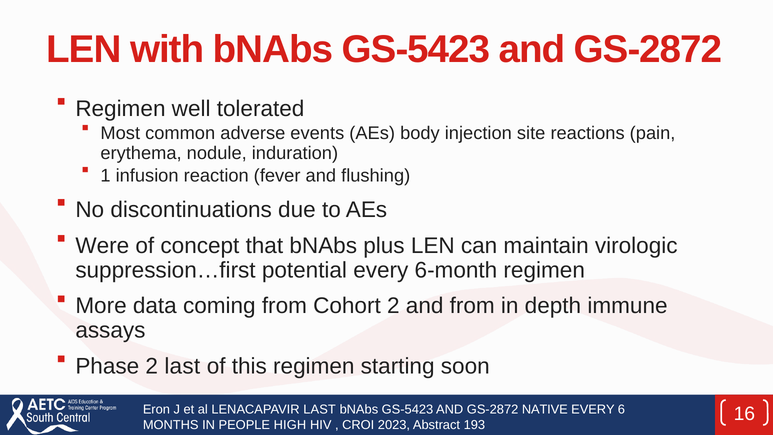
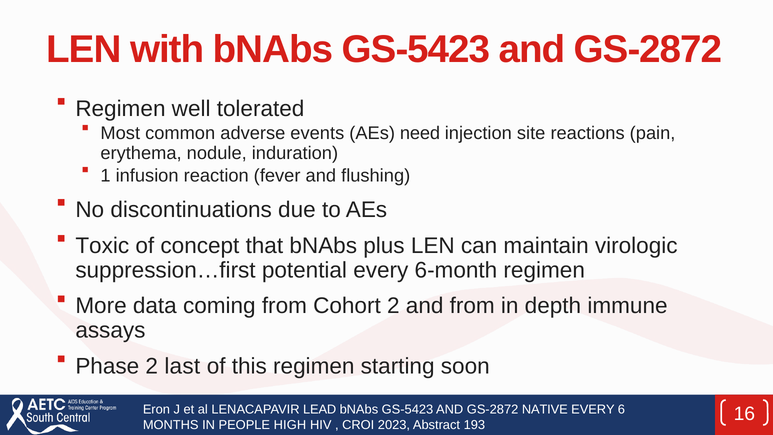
body: body -> need (420, 133)
Were: Were -> Toxic (102, 246)
LENACAPAVIR LAST: LAST -> LEAD (320, 409)
